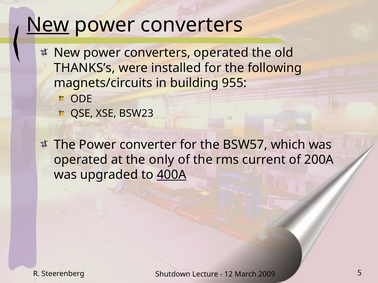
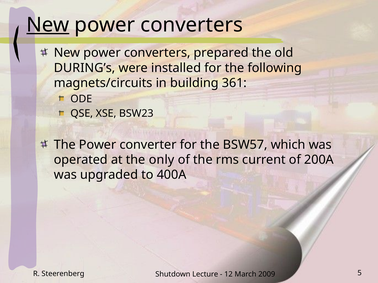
converters operated: operated -> prepared (221, 53)
THANKS’s: THANKS’s -> DURING’s (85, 68)
955: 955 -> 361 (234, 83)
400A underline: present -> none (172, 175)
